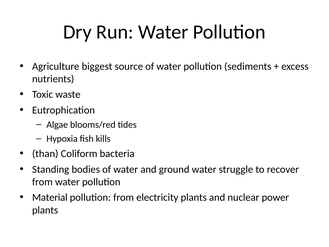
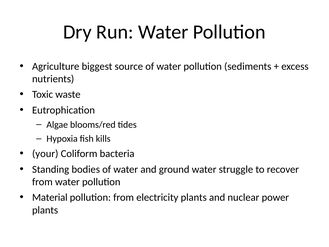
than: than -> your (45, 154)
